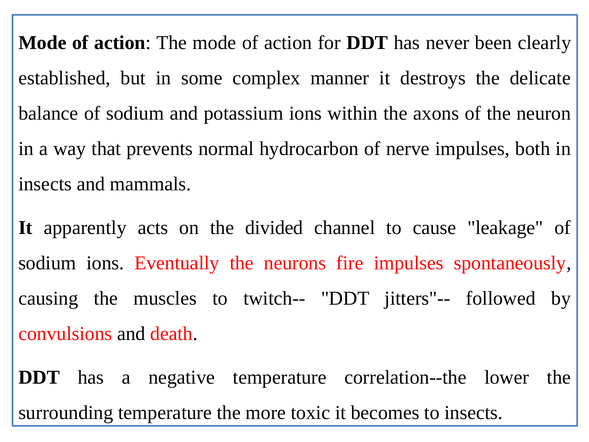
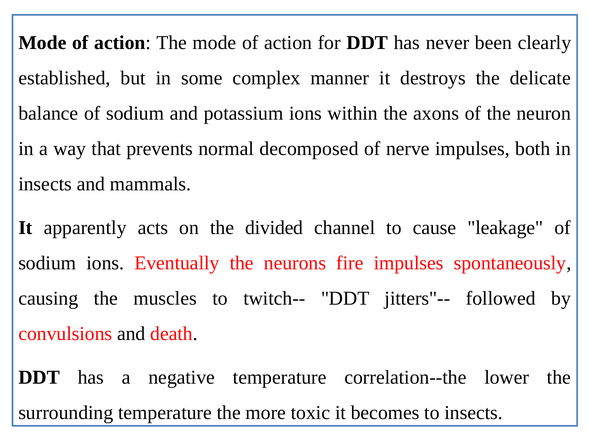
hydrocarbon: hydrocarbon -> decomposed (309, 149)
